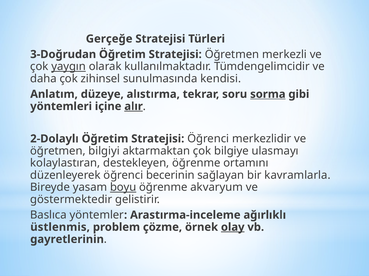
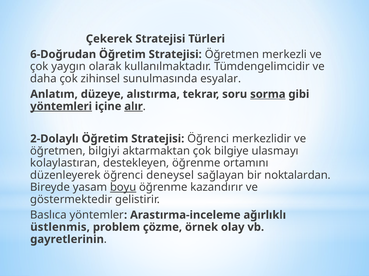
Gerçeğe: Gerçeğe -> Çekerek (109, 39)
3-Doğrudan: 3-Doğrudan -> 6-Doğrudan (63, 54)
yaygın underline: present -> none (69, 67)
kendisi: kendisi -> esyalar (221, 79)
yöntemleri underline: none -> present (61, 107)
becerinin: becerinin -> deneysel (170, 176)
kavramlarla: kavramlarla -> noktalardan (298, 176)
akvaryum: akvaryum -> kazandırır (217, 188)
olay underline: present -> none (233, 228)
